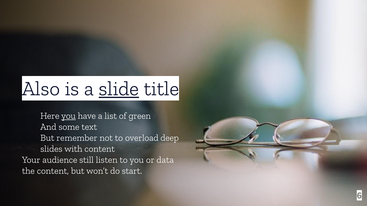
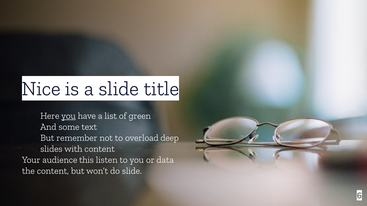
Also: Also -> Nice (41, 89)
slide underline: present -> none (119, 89)
still: still -> this (87, 160)
do start: start -> slide (132, 171)
